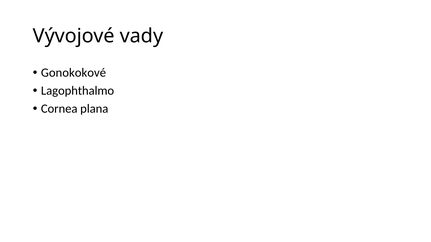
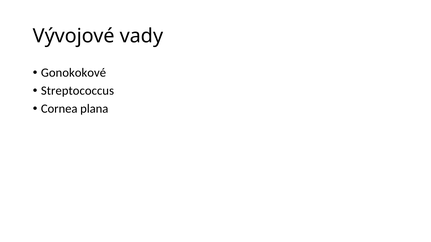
Lagophthalmo: Lagophthalmo -> Streptococcus (77, 91)
